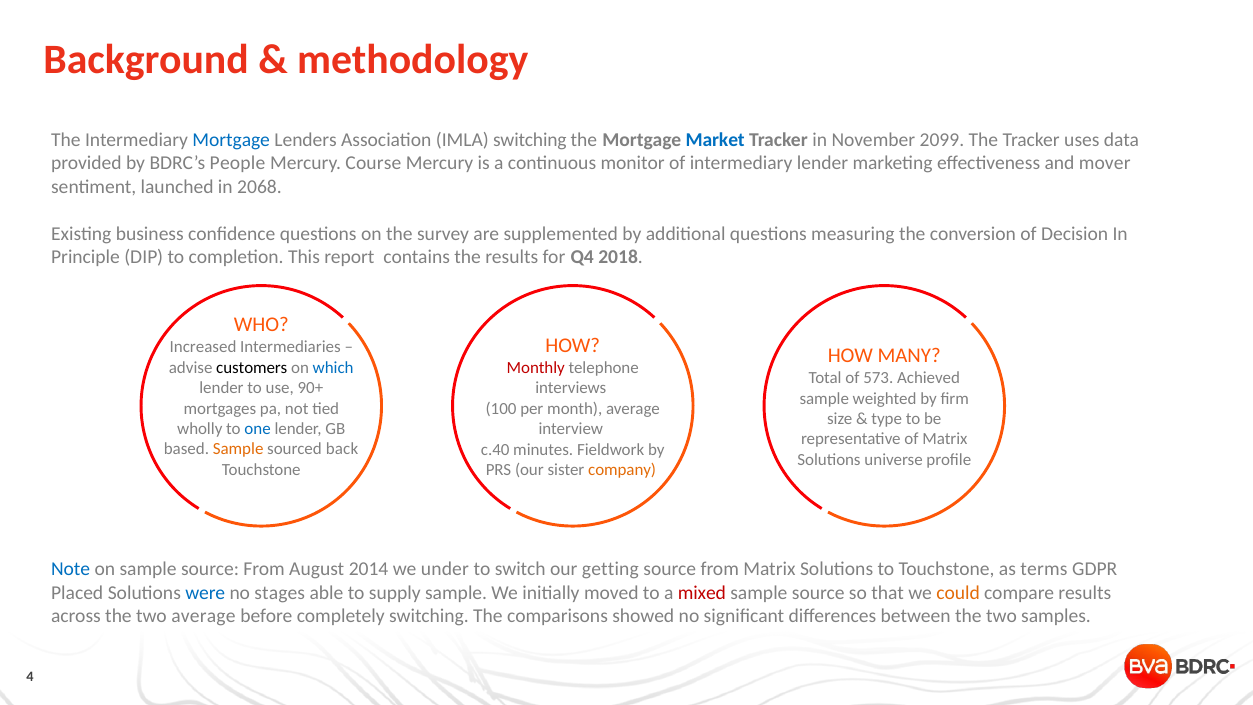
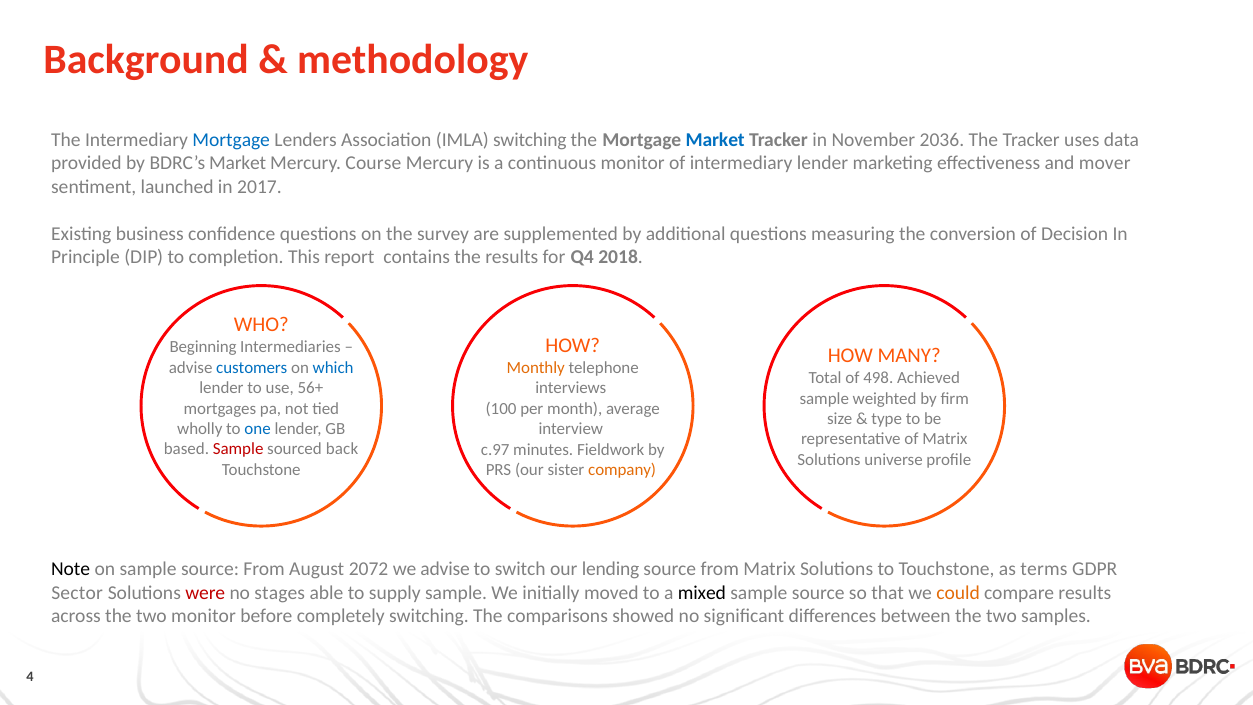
2099: 2099 -> 2036 (942, 140)
BDRC’s People: People -> Market (238, 163)
2068: 2068 -> 2017 (259, 187)
Increased: Increased -> Beginning (203, 347)
customers colour: black -> blue (252, 368)
Monthly colour: red -> orange (536, 368)
573: 573 -> 498 (878, 378)
90+: 90+ -> 56+ (310, 388)
Sample colour: orange -> red (238, 449)
c.40: c.40 -> c.97 (495, 449)
Note colour: blue -> black (71, 569)
2014: 2014 -> 2072 (369, 569)
we under: under -> advise (445, 569)
getting: getting -> lending (611, 569)
Placed: Placed -> Sector (77, 593)
were colour: blue -> red (205, 593)
mixed colour: red -> black (702, 593)
two average: average -> monitor (204, 616)
